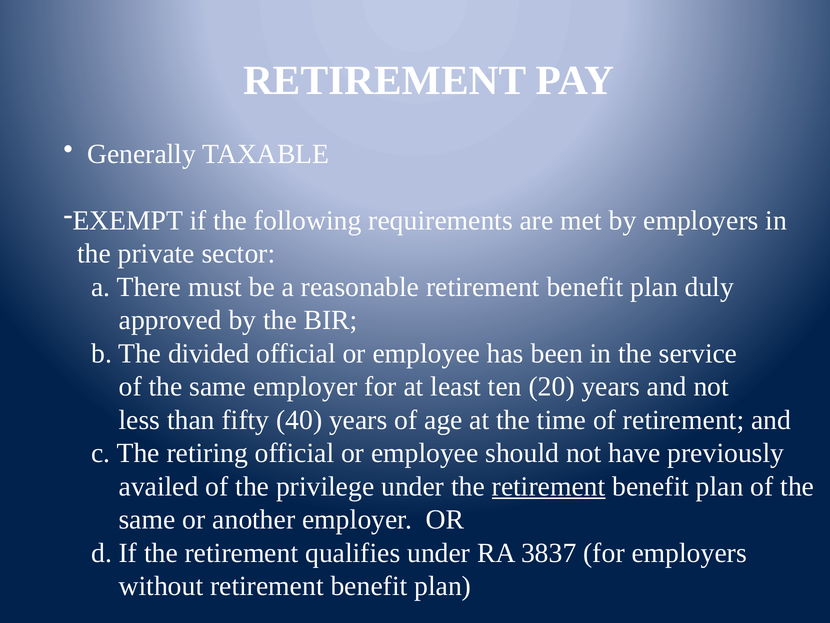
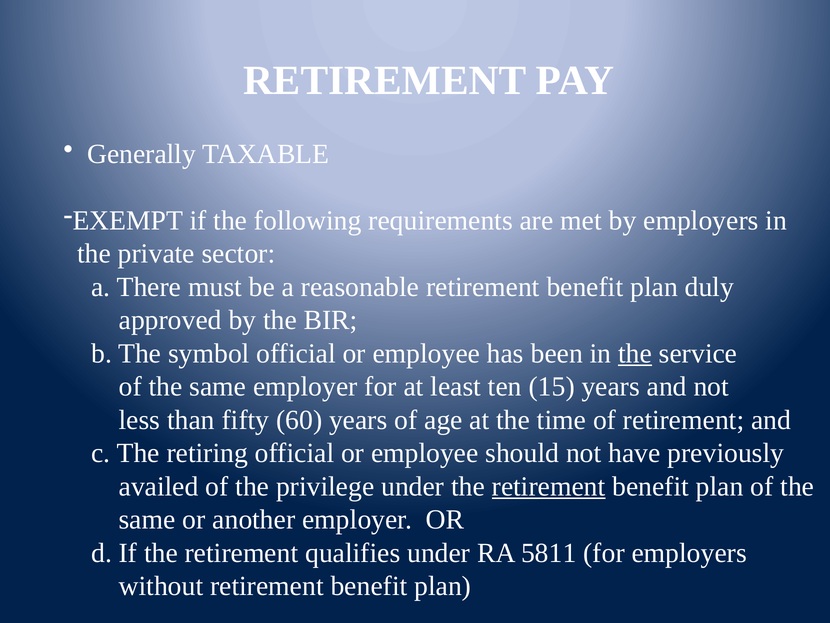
divided: divided -> symbol (209, 353)
the underline: none -> present (635, 353)
20: 20 -> 15 (552, 386)
40: 40 -> 60 (299, 420)
3837: 3837 -> 5811 (549, 552)
